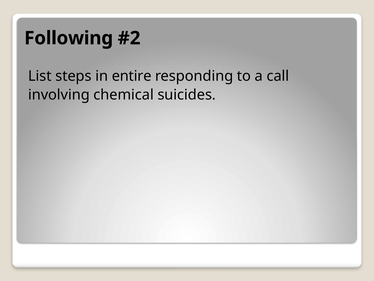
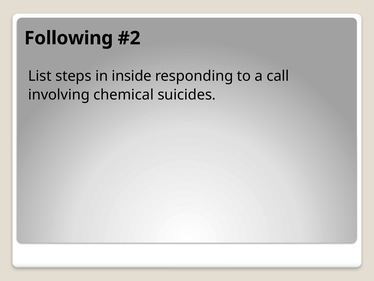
entire: entire -> inside (132, 76)
